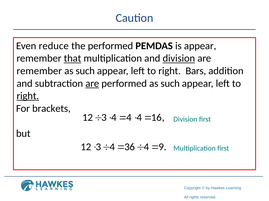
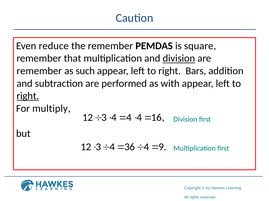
the performed: performed -> remember (110, 46)
is appear: appear -> square (200, 46)
that underline: present -> none (73, 59)
are underline: present -> none (92, 84)
performed as such: such -> with (170, 84)
brackets: brackets -> multiply (51, 109)
